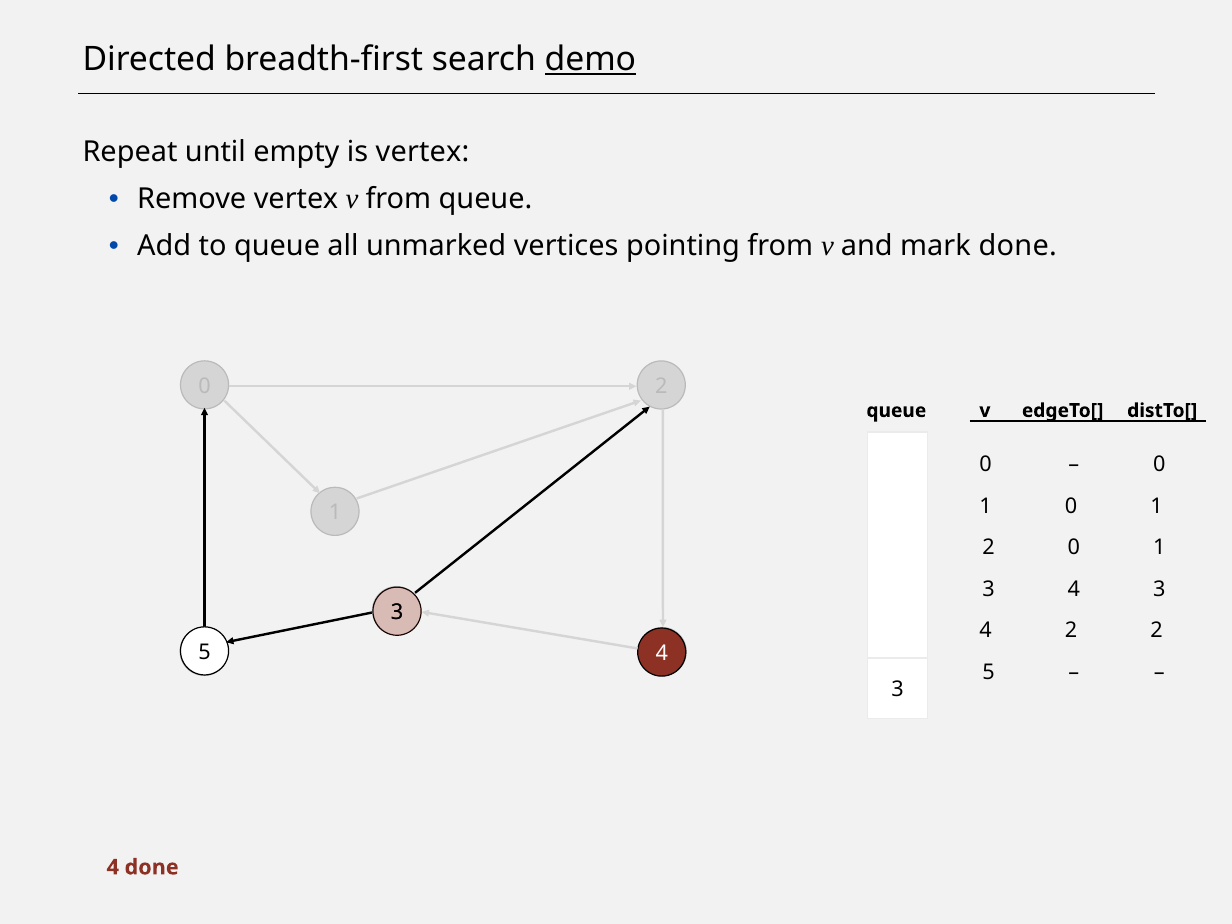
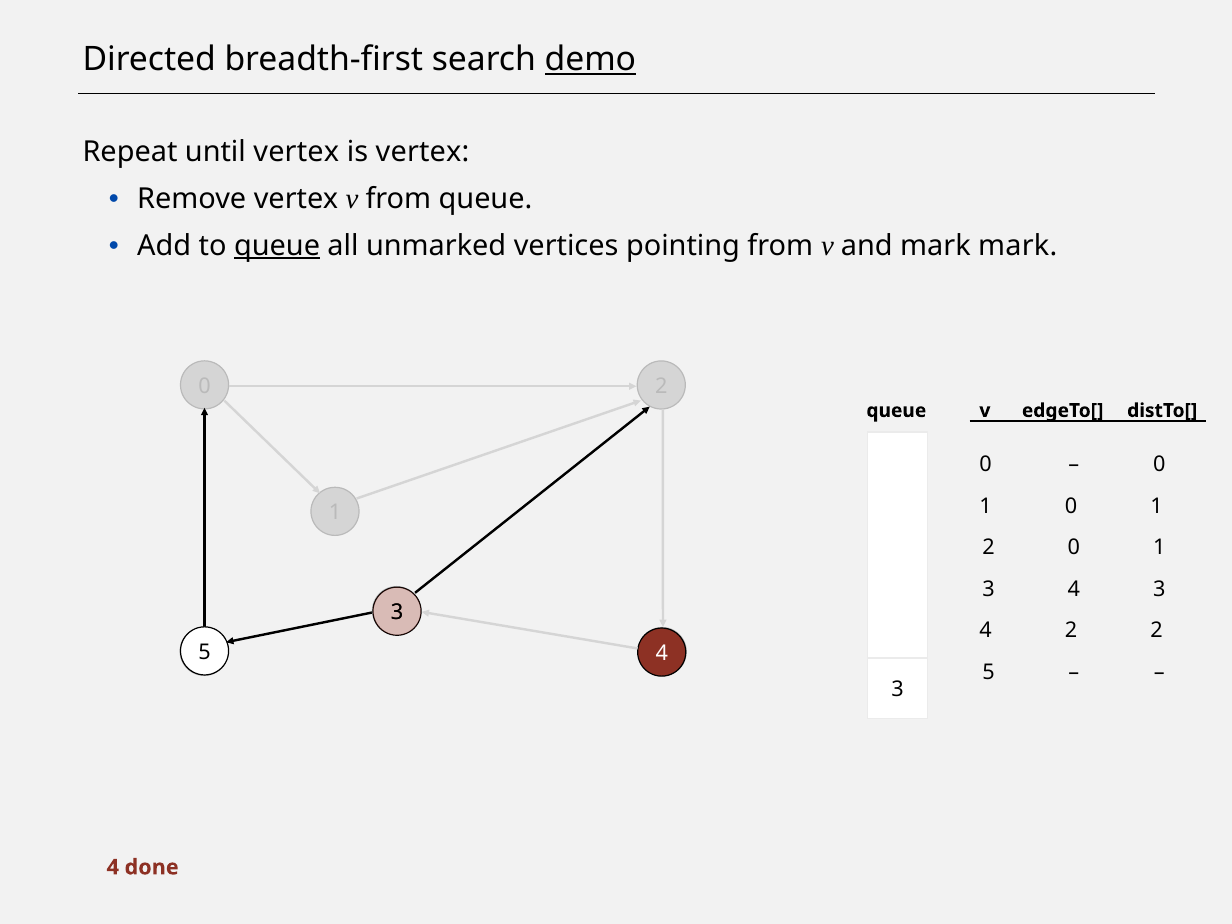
until empty: empty -> vertex (296, 152)
queue underline: none -> present (277, 246)
mark done: done -> mark (1018, 246)
